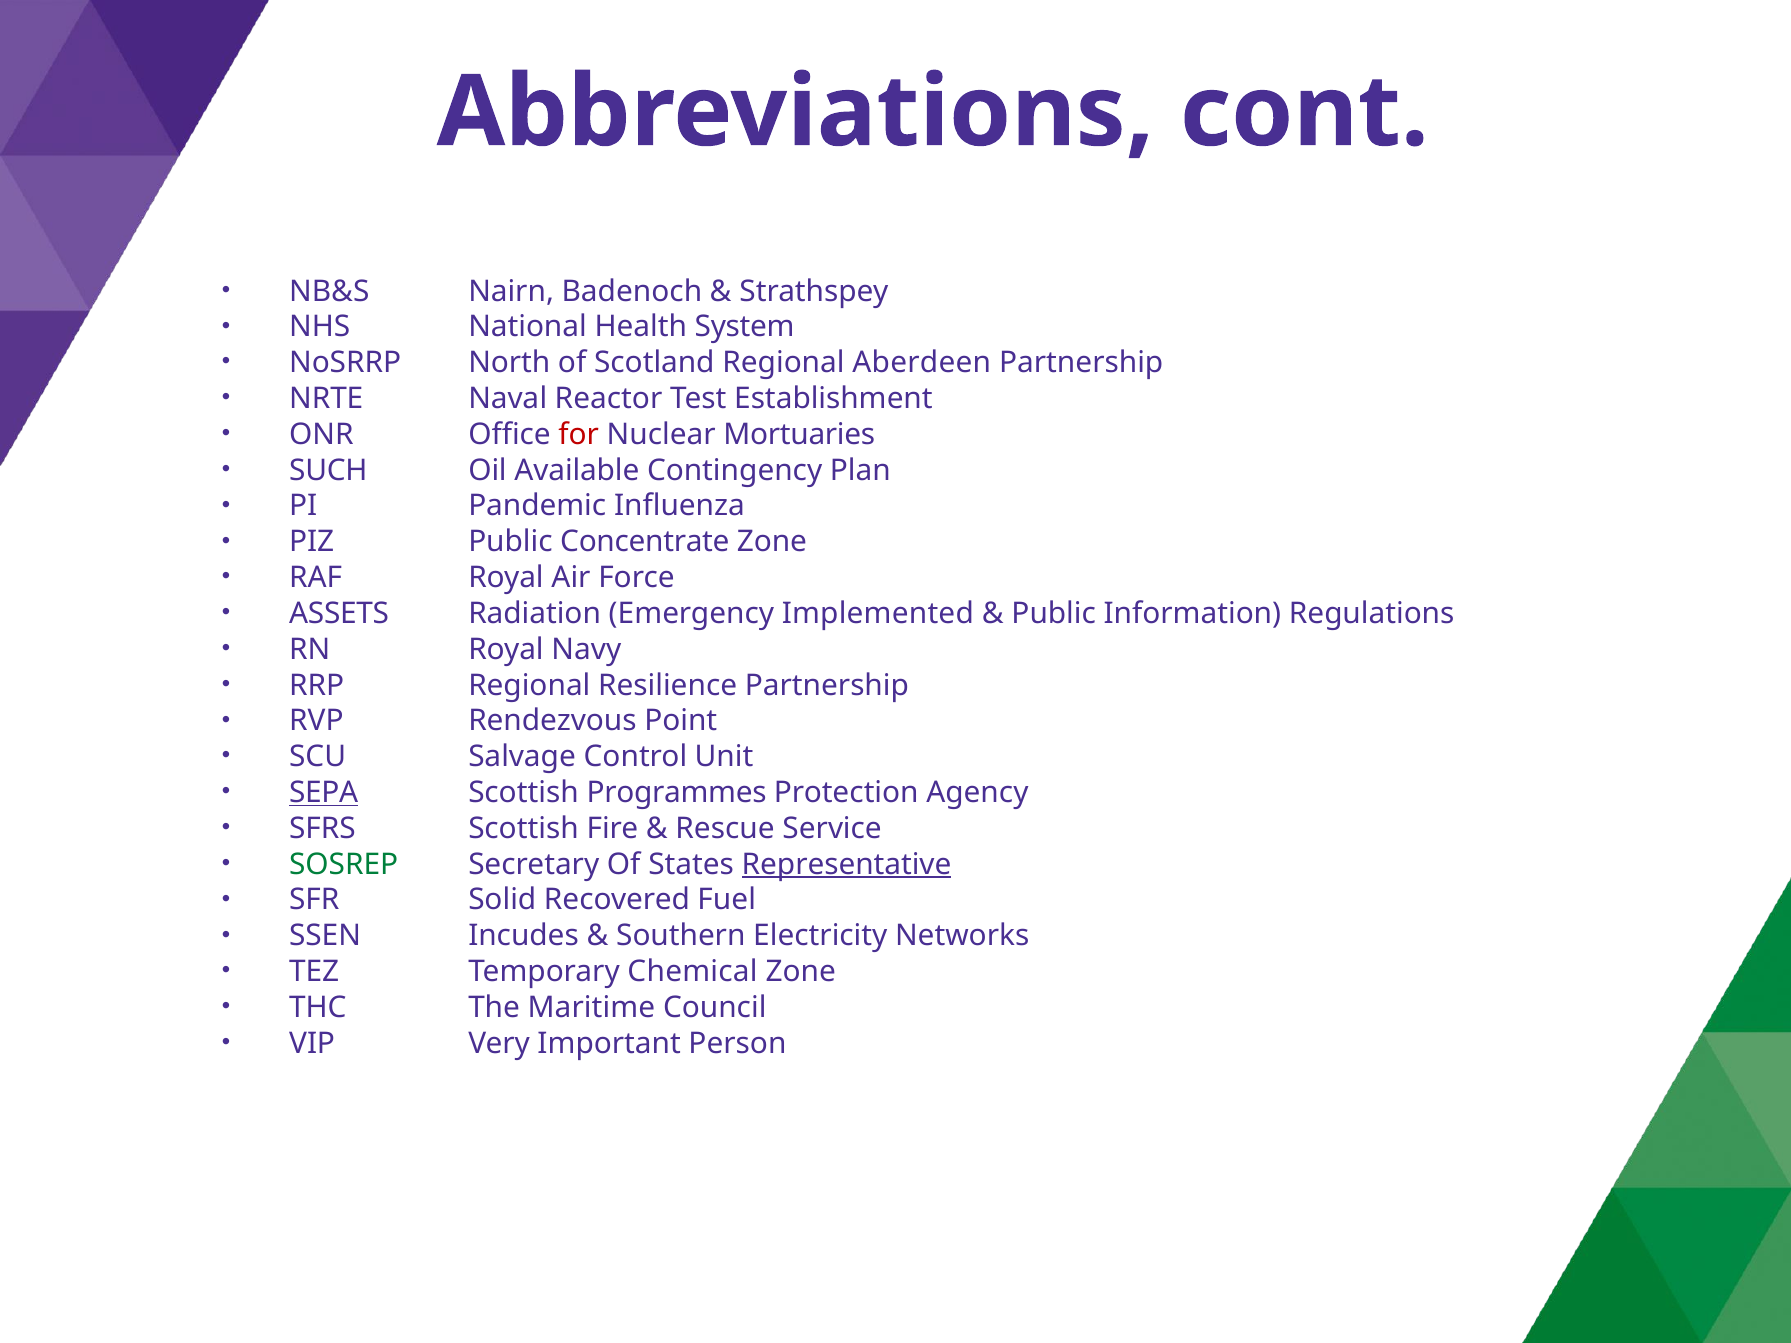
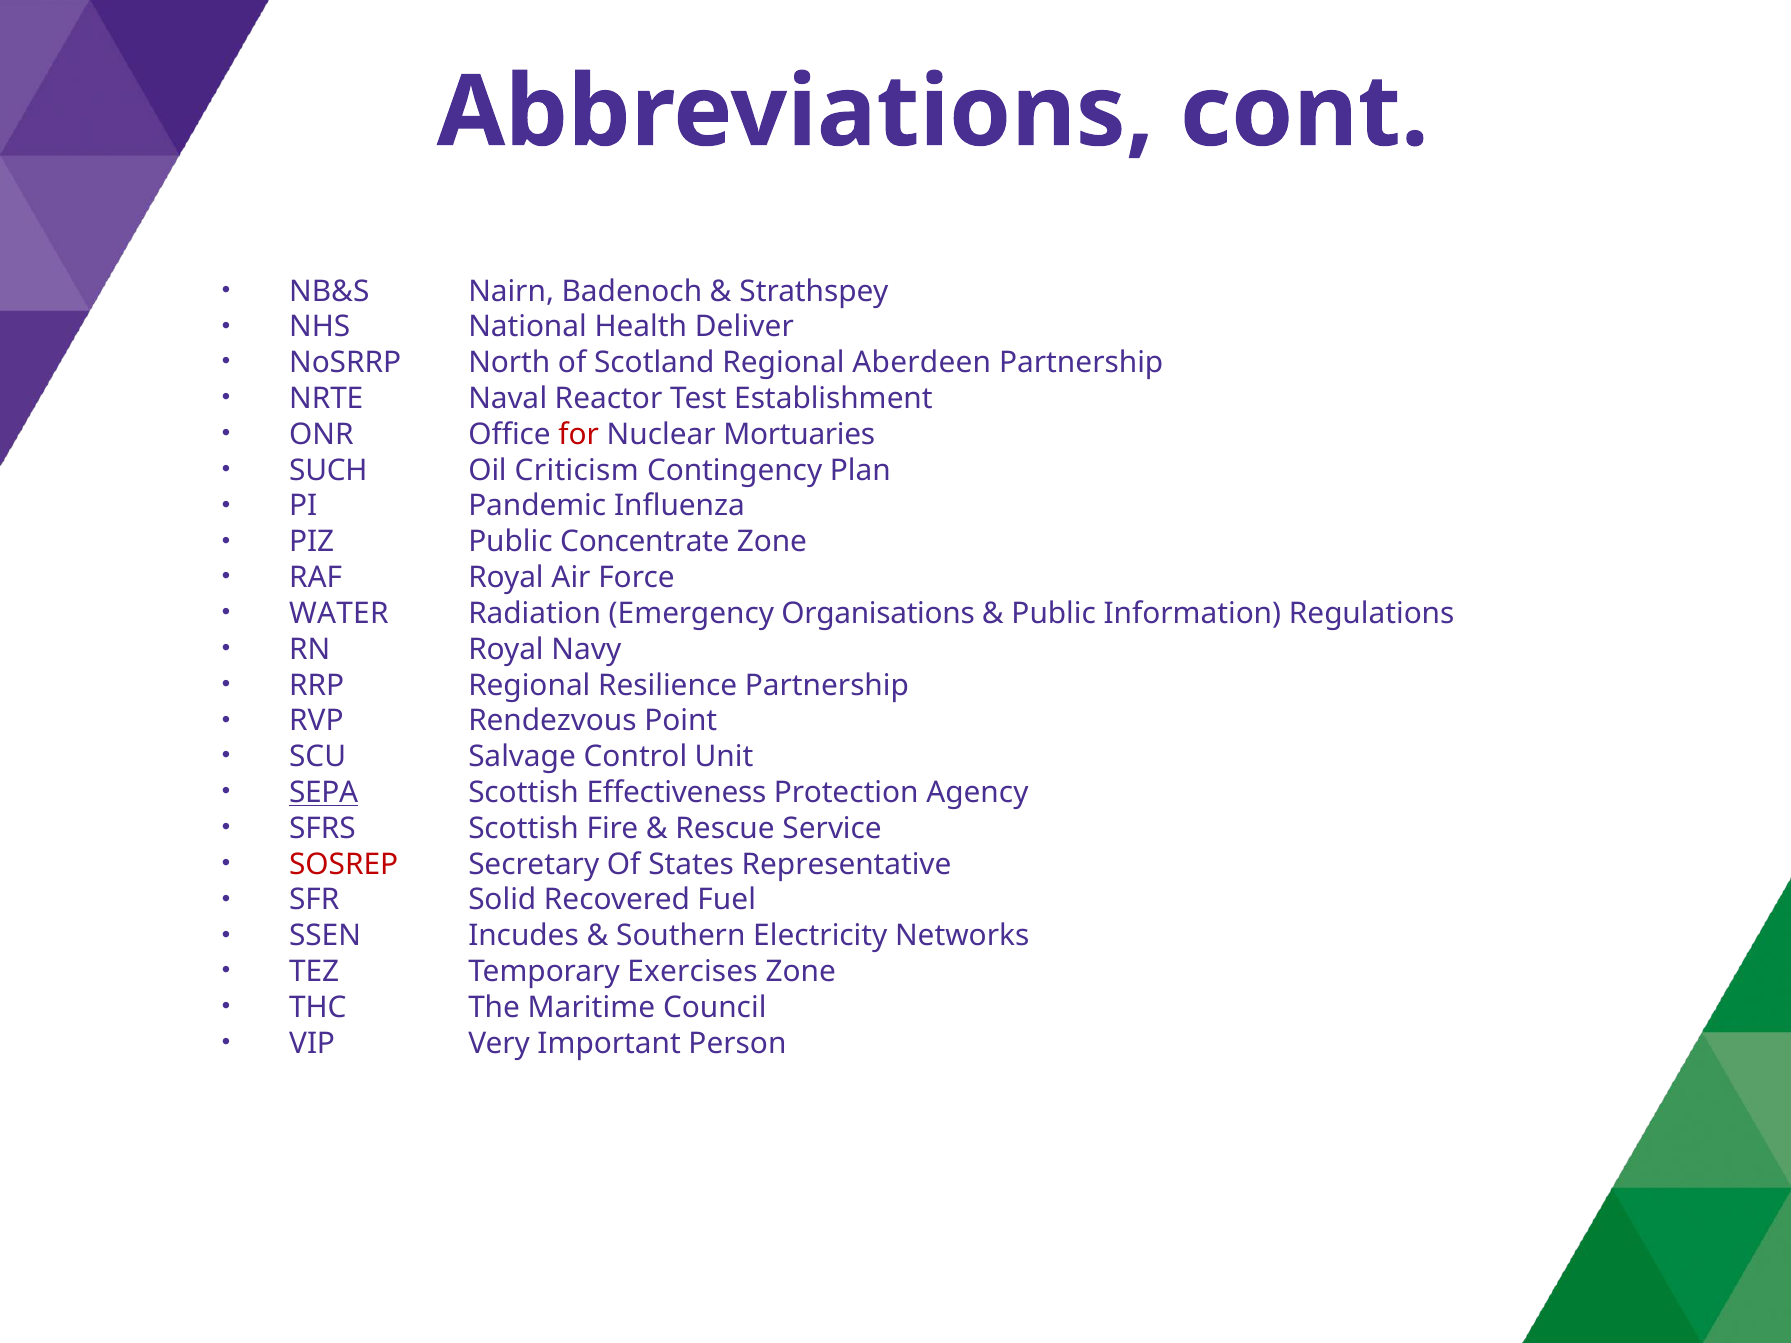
System: System -> Deliver (744, 327)
Available: Available -> Criticism (577, 470)
ASSETS: ASSETS -> WATER (339, 614)
Implemented: Implemented -> Organisations (878, 614)
Programmes: Programmes -> Effectiveness (677, 793)
SOSREP colour: green -> red (344, 864)
Representative underline: present -> none (847, 864)
Chemical: Chemical -> Exercises (693, 972)
